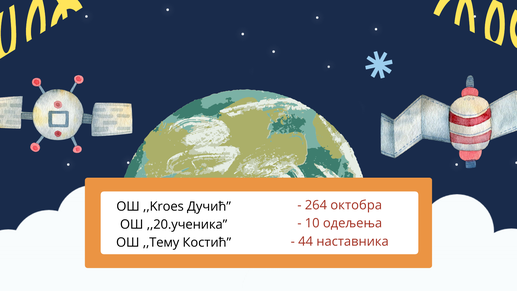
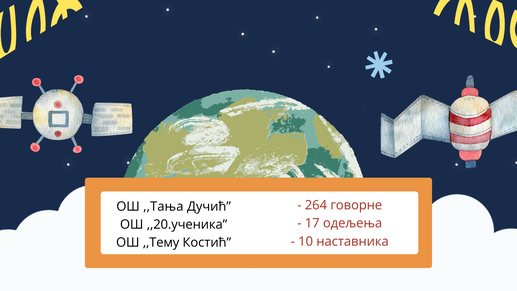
октобра: октобра -> говорне (356, 205)
,,Kroes: ,,Kroes -> ,,Тања (163, 206)
10: 10 -> 17 (312, 223)
44: 44 -> 10 (306, 241)
